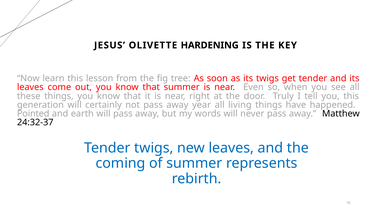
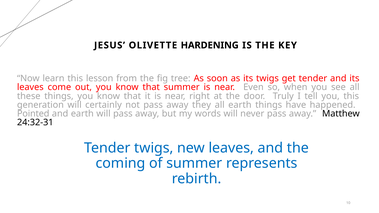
year: year -> they (202, 105)
all living: living -> earth (240, 105)
24:32-37: 24:32-37 -> 24:32-31 (35, 123)
